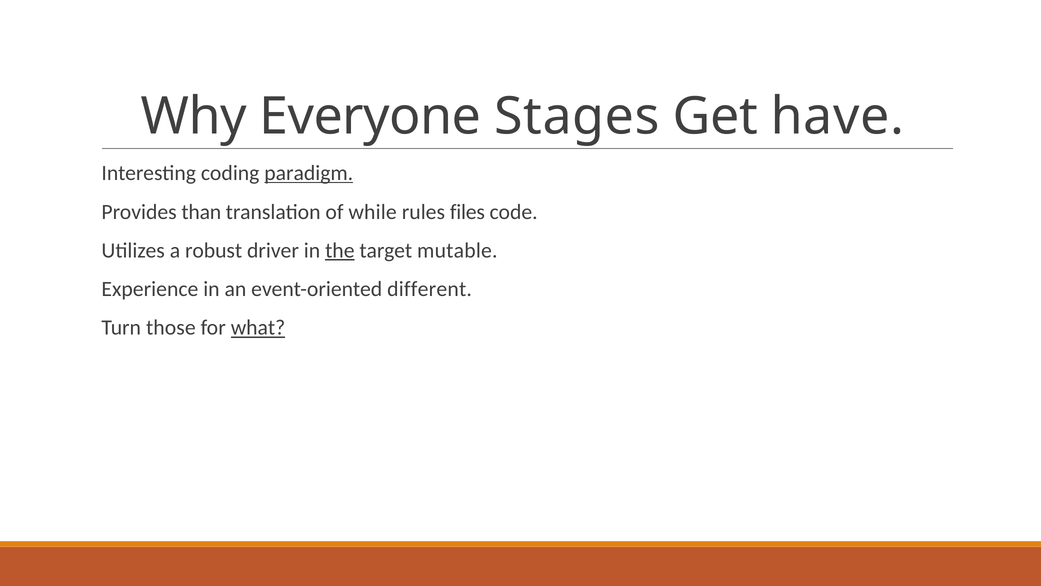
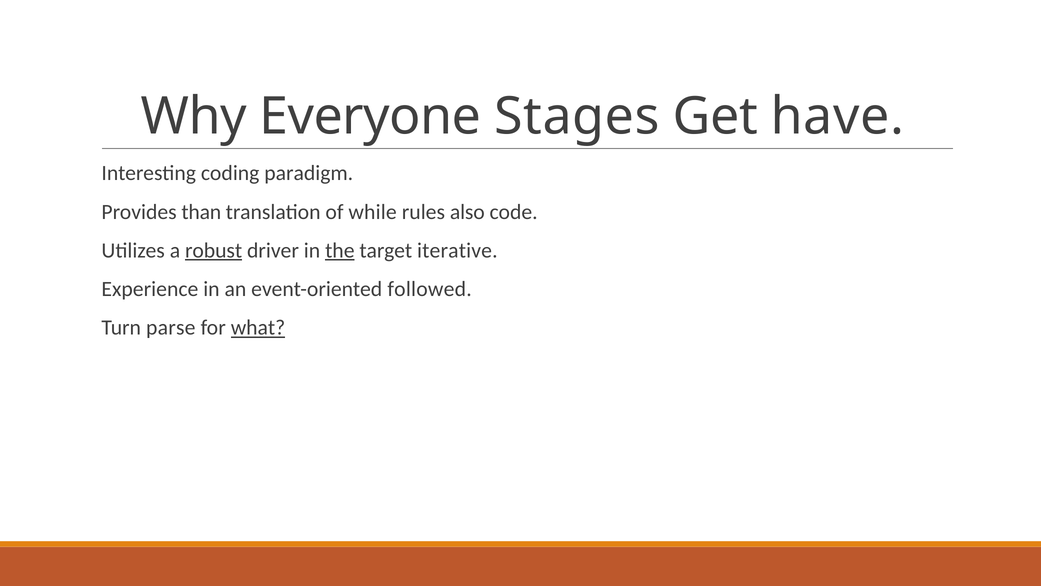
paradigm underline: present -> none (309, 173)
files: files -> also (467, 212)
robust underline: none -> present (214, 250)
mutable: mutable -> iterative (457, 250)
different: different -> followed (430, 289)
those: those -> parse (171, 328)
